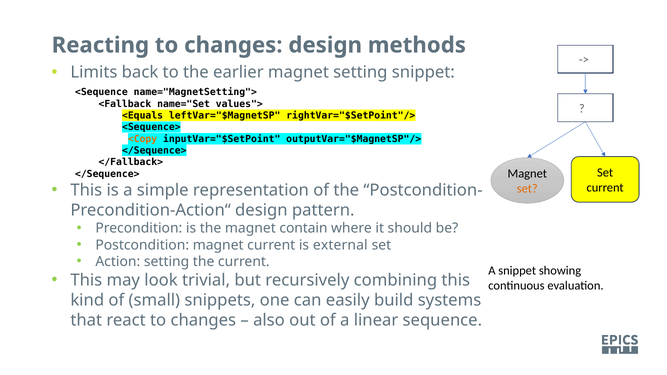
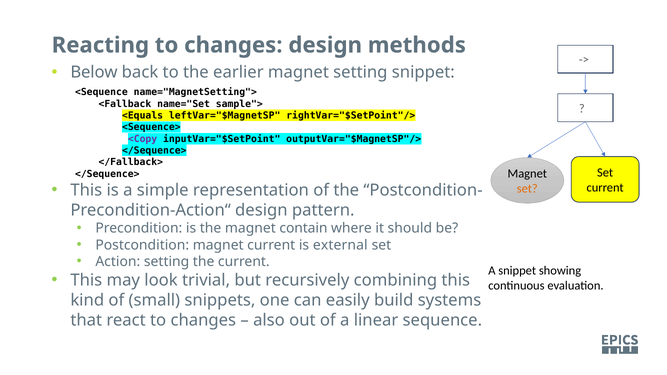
Limits: Limits -> Below (94, 73)
values">: values"> -> sample"> (239, 104)
<Copy colour: orange -> purple (143, 139)
